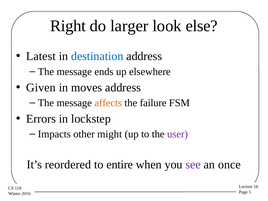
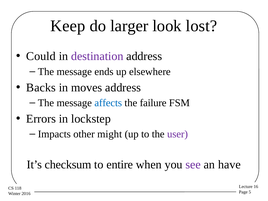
Right: Right -> Keep (68, 26)
else: else -> lost (201, 26)
Latest: Latest -> Could (41, 56)
destination colour: blue -> purple (97, 56)
Given: Given -> Backs (41, 87)
affects colour: orange -> blue (108, 103)
reordered: reordered -> checksum (68, 165)
once: once -> have (229, 165)
